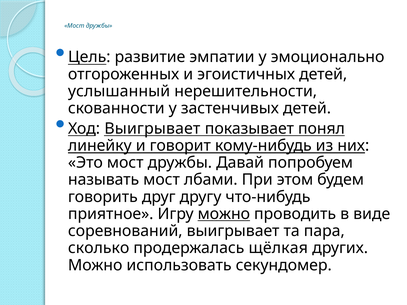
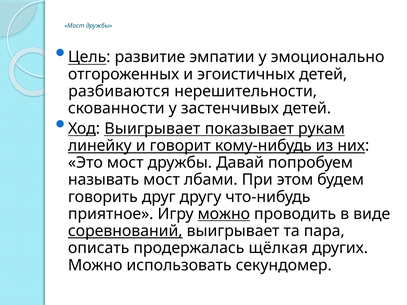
услышанный: услышанный -> разбиваются (119, 91)
понял: понял -> рукам (321, 129)
соревнований underline: none -> present (125, 231)
сколько: сколько -> описать (99, 248)
